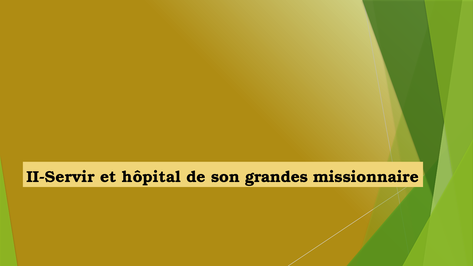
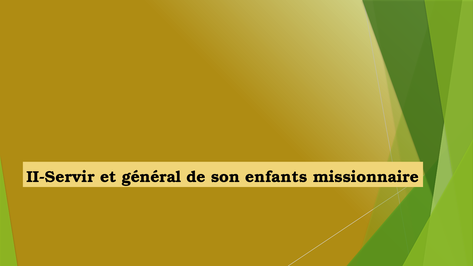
hôpital: hôpital -> général (151, 177)
grandes: grandes -> enfants (276, 177)
